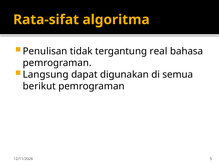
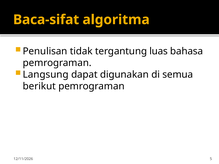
Rata-sifat: Rata-sifat -> Baca-sifat (46, 20)
real: real -> luas (159, 51)
